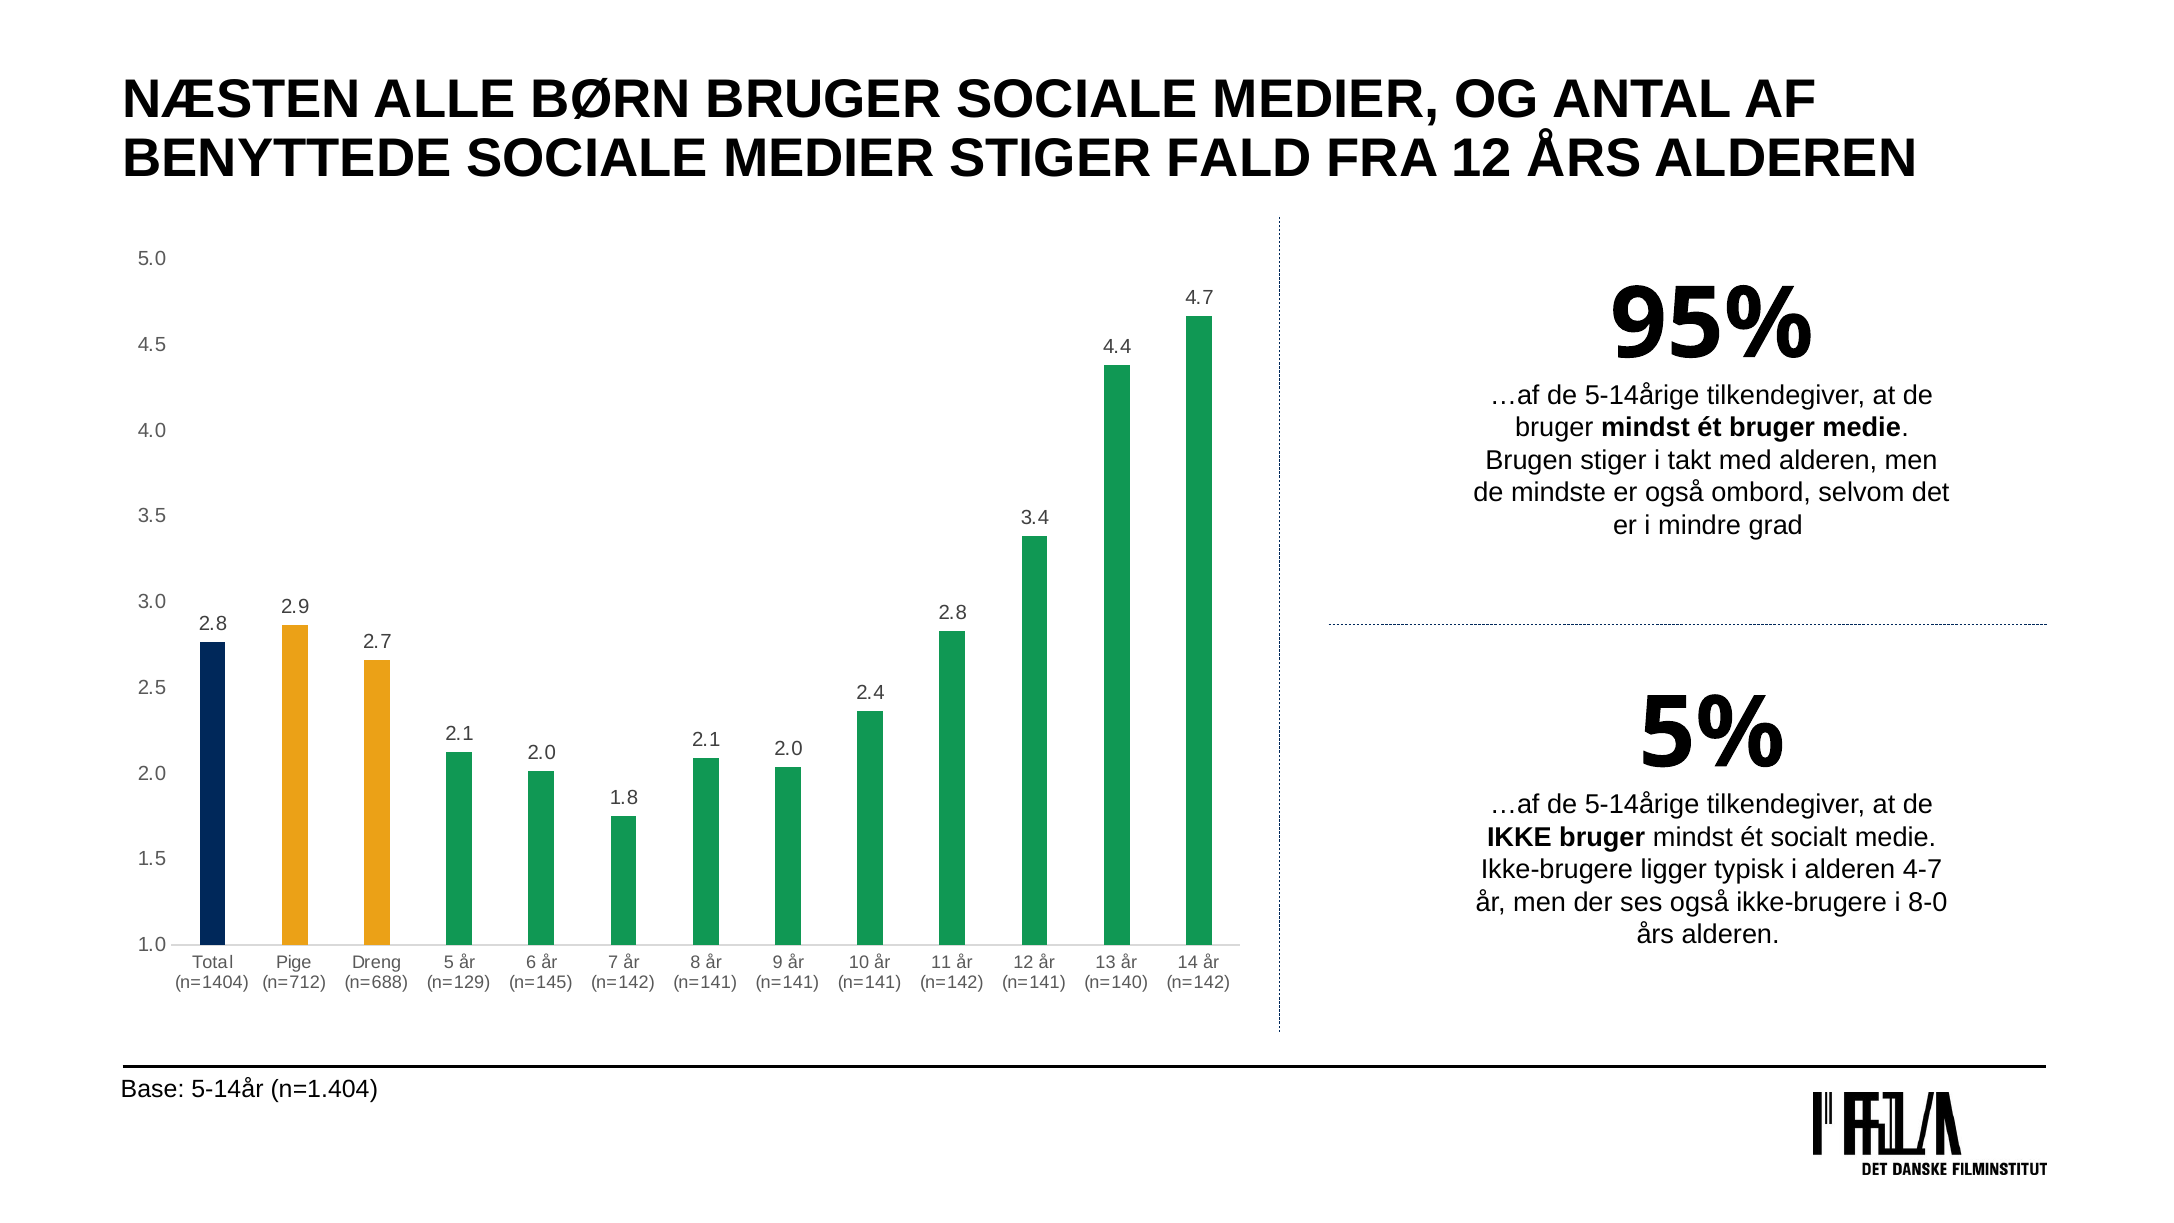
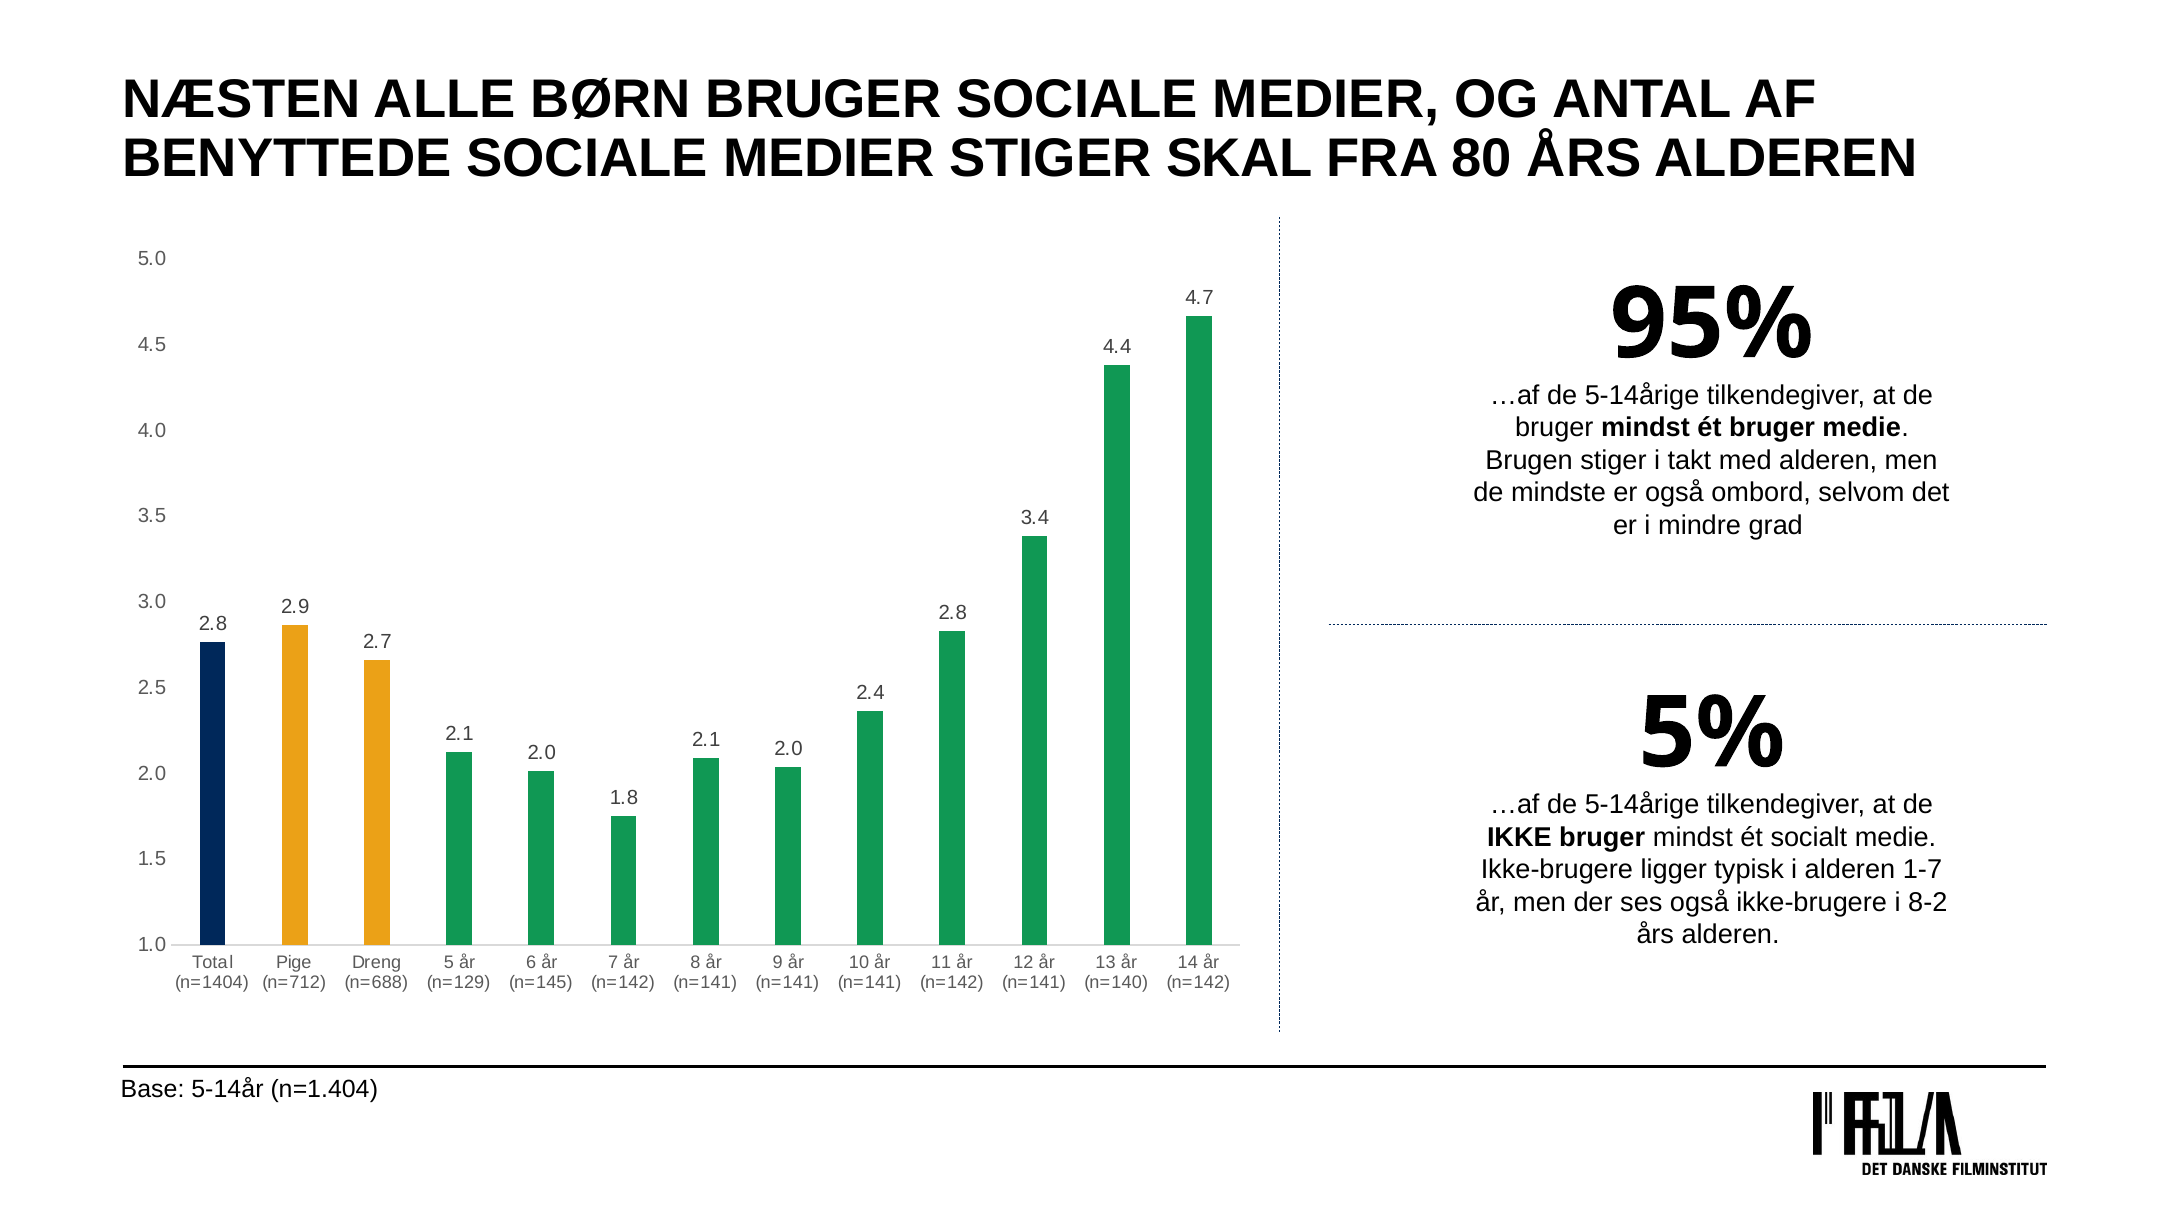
FALD: FALD -> SKAL (1239, 159)
FRA 12: 12 -> 80 (1482, 159)
4-7: 4-7 -> 1-7 (1922, 870)
8-0: 8-0 -> 8-2 (1928, 902)
